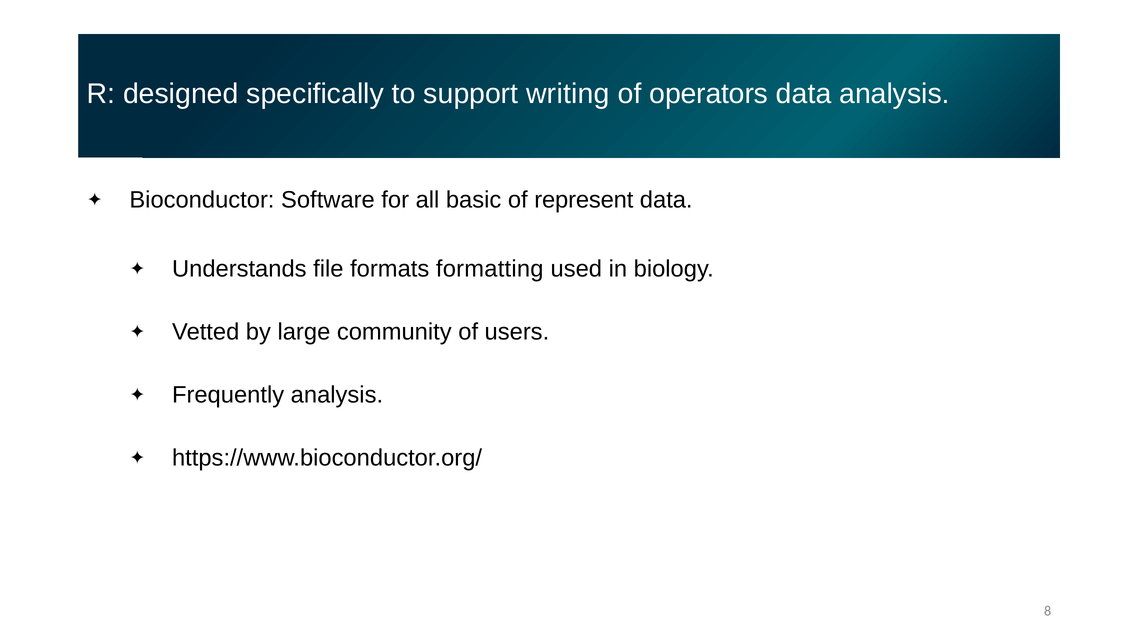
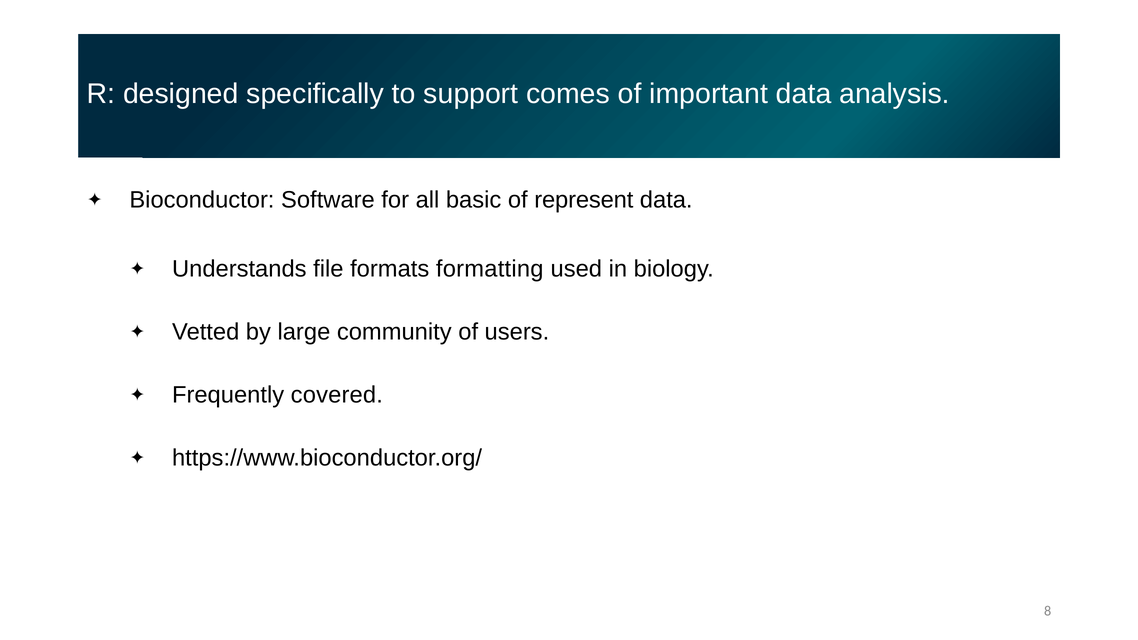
writing: writing -> comes (568, 94)
operators: operators -> important (709, 94)
Frequently analysis: analysis -> covered (337, 395)
